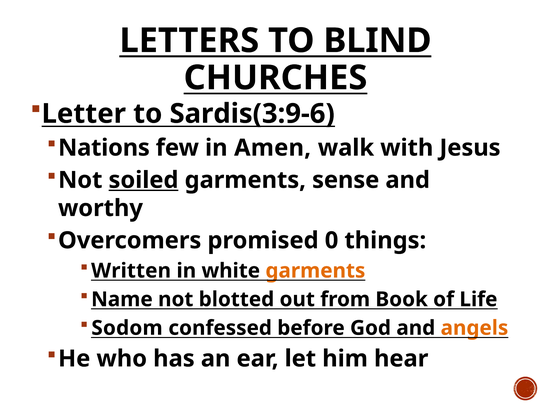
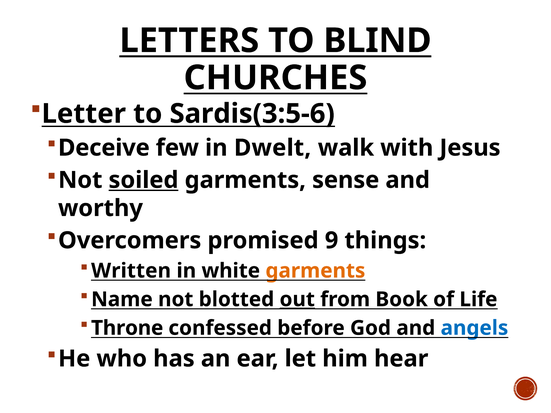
Sardis(3:9-6: Sardis(3:9-6 -> Sardis(3:5-6 (252, 114)
Nations: Nations -> Deceive (104, 148)
Amen: Amen -> Dwelt (273, 148)
0: 0 -> 9 (332, 241)
out underline: none -> present (297, 300)
Sodom: Sodom -> Throne (127, 328)
angels colour: orange -> blue (474, 328)
